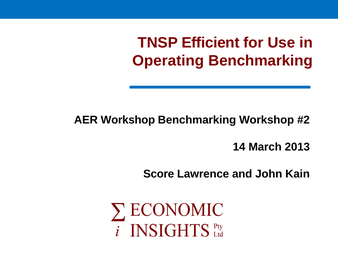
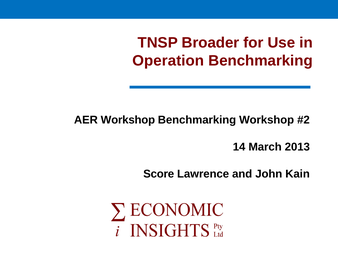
Efficient: Efficient -> Broader (210, 43)
Operating: Operating -> Operation (168, 61)
